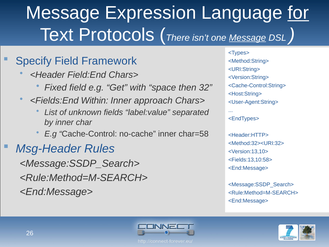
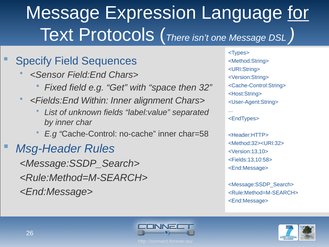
Message underline: present -> none (247, 38)
Framework: Framework -> Sequences (109, 61)
<Header: <Header -> <Sensor (47, 75)
approach: approach -> alignment (153, 100)
